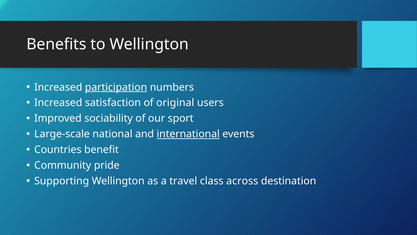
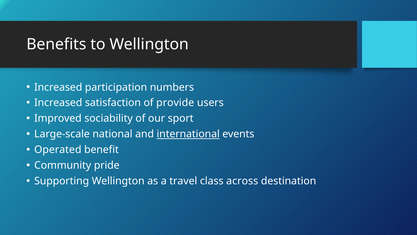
participation underline: present -> none (116, 87)
original: original -> provide (175, 103)
Countries: Countries -> Operated (58, 149)
